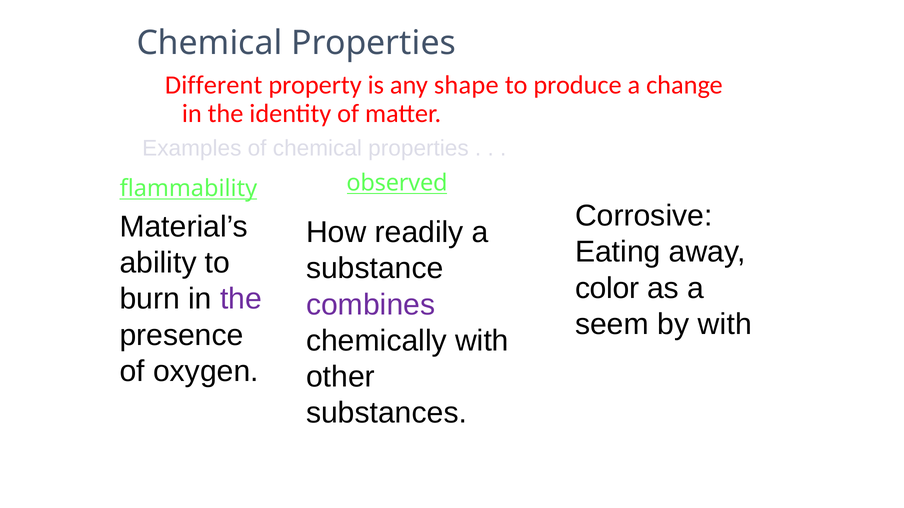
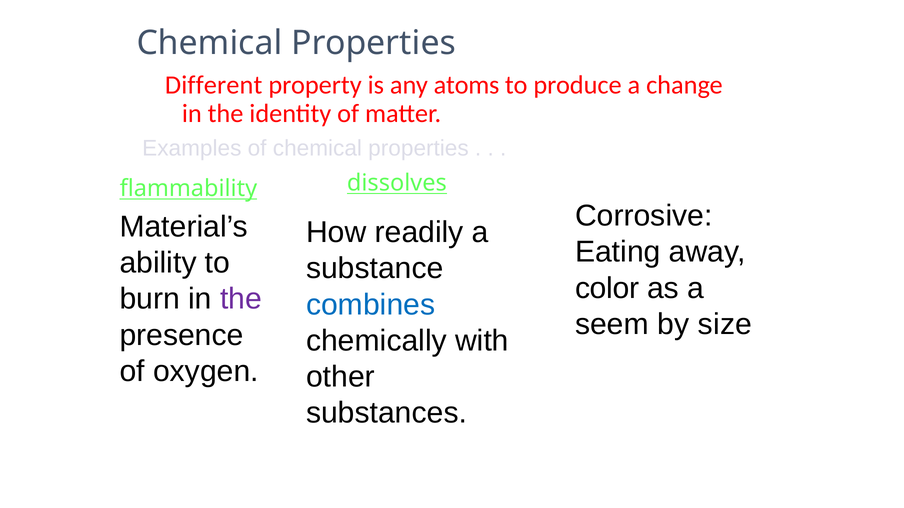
shape: shape -> atoms (467, 85)
observed: observed -> dissolves (397, 183)
combines colour: purple -> blue (371, 305)
by with: with -> size (725, 325)
